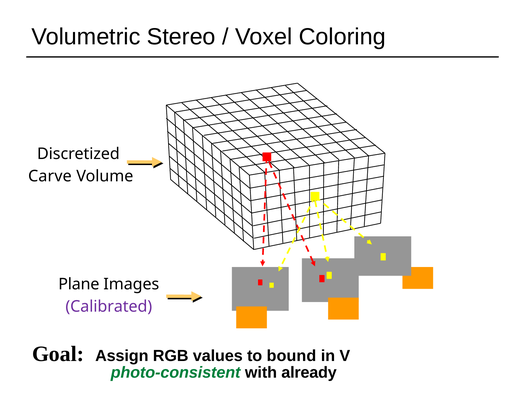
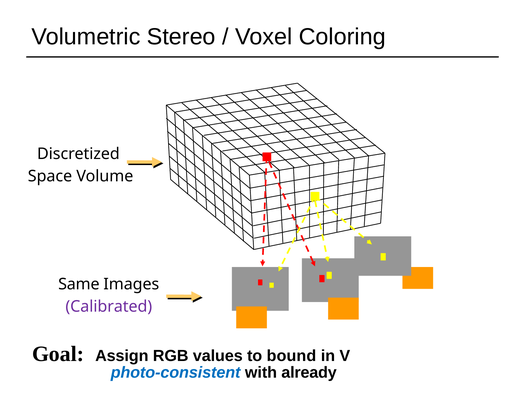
Carve: Carve -> Space (50, 176)
Plane: Plane -> Same (79, 284)
photo-consistent colour: green -> blue (176, 372)
